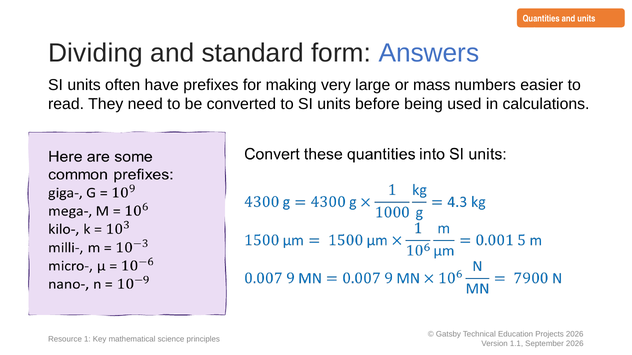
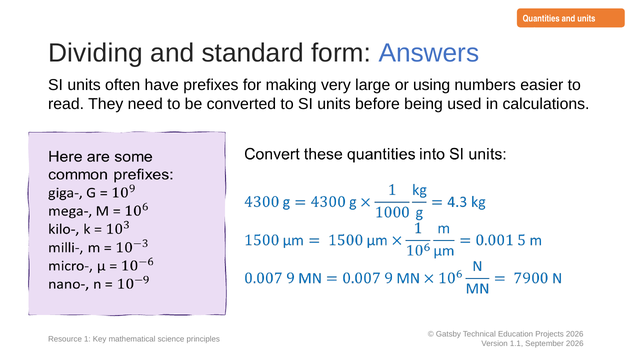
mass: mass -> using (432, 85)
